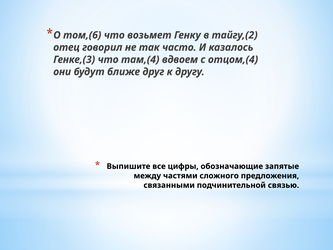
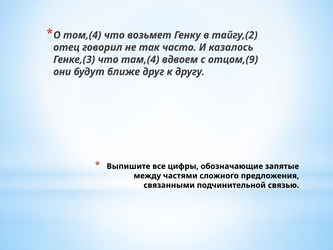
том,(6: том,(6 -> том,(4 (82, 35)
отцом,(4: отцом,(4 -> отцом,(9 (233, 60)
